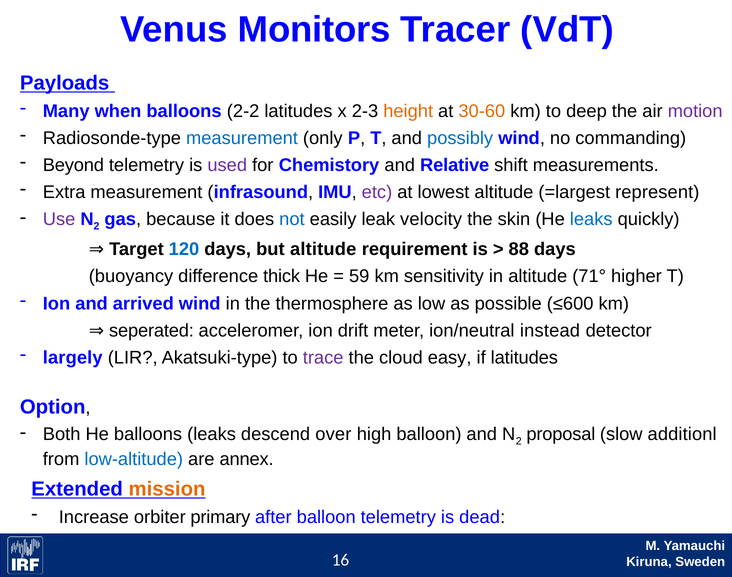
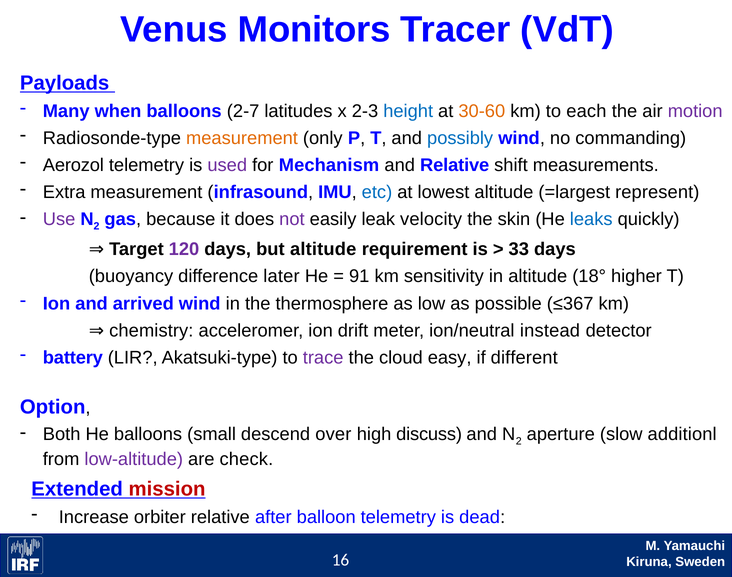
2-2: 2-2 -> 2-7 (243, 111)
height colour: orange -> blue (408, 111)
deep: deep -> each (586, 111)
measurement colour: blue -> orange (242, 138)
Beyond: Beyond -> Aerozol (73, 165)
Chemistory: Chemistory -> Mechanism (329, 165)
etc colour: purple -> blue (377, 192)
not colour: blue -> purple (292, 219)
120 colour: blue -> purple (184, 249)
88: 88 -> 33 (519, 249)
thick: thick -> later (281, 276)
59: 59 -> 91 (359, 276)
71°: 71° -> 18° (589, 276)
≤600: ≤600 -> ≤367 (570, 303)
seperated: seperated -> chemistry (151, 330)
largely: largely -> battery (73, 357)
if latitudes: latitudes -> different (524, 357)
balloons leaks: leaks -> small (212, 434)
high balloon: balloon -> discuss (429, 434)
proposal: proposal -> aperture (561, 434)
low-altitude colour: blue -> purple (134, 459)
annex: annex -> check (246, 459)
mission colour: orange -> red (167, 489)
orbiter primary: primary -> relative (220, 517)
